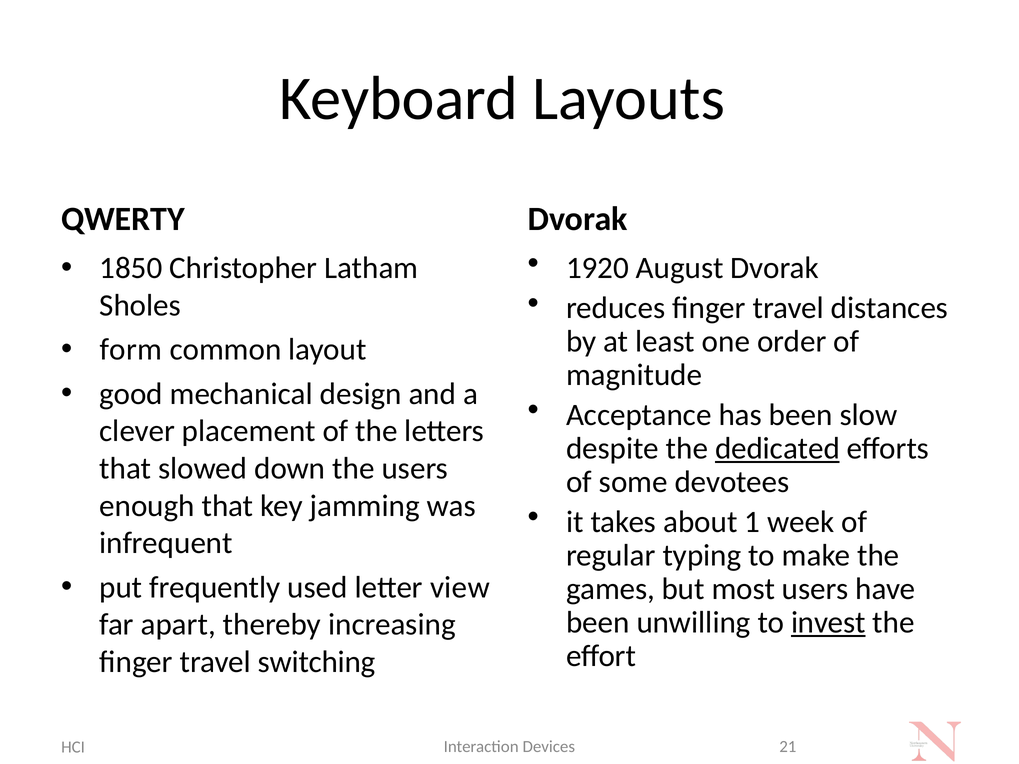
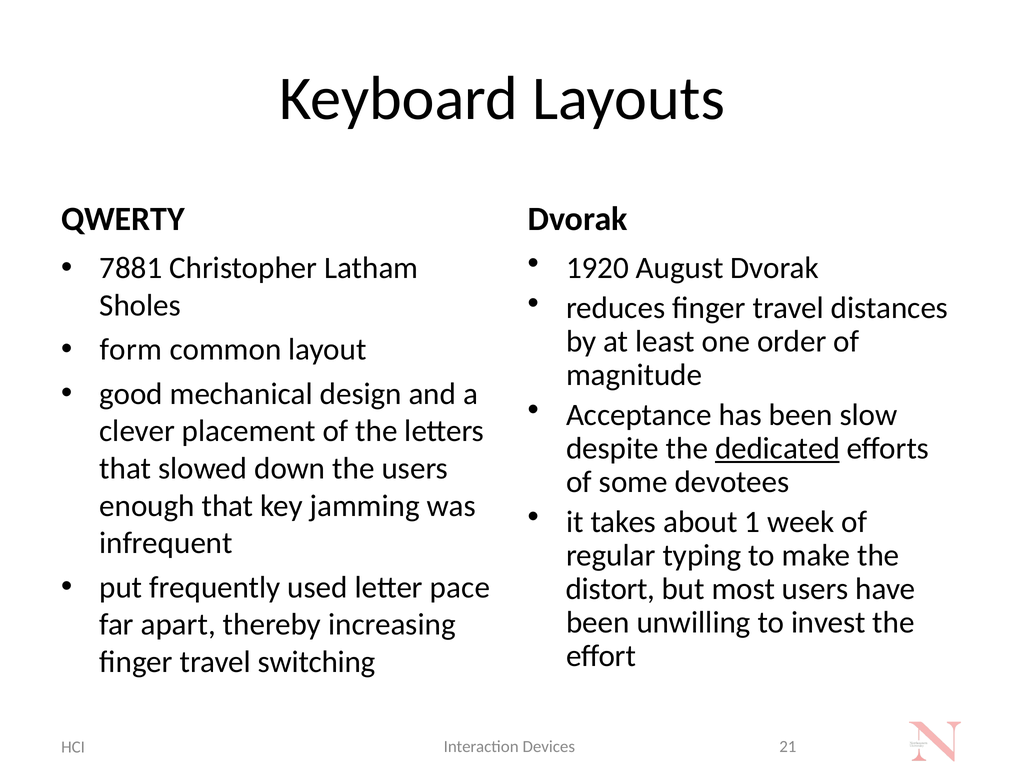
1850: 1850 -> 7881 (131, 268)
view: view -> pace (460, 587)
games: games -> distort (610, 589)
invest underline: present -> none (828, 623)
